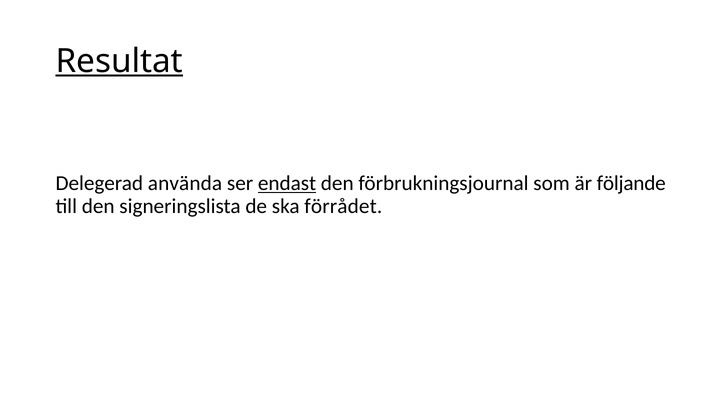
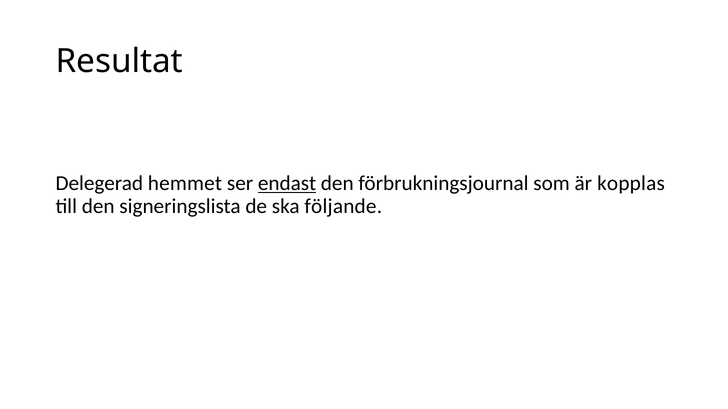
Resultat underline: present -> none (119, 61)
använda: använda -> hemmet (185, 184)
följande: följande -> kopplas (631, 184)
förrådet: förrådet -> följande (343, 207)
